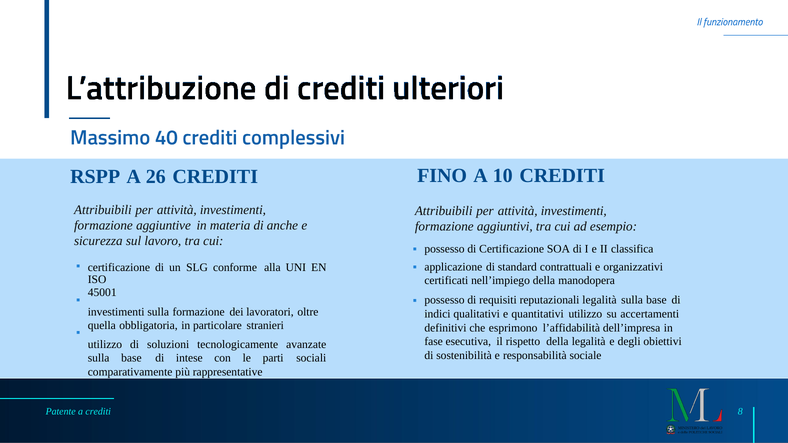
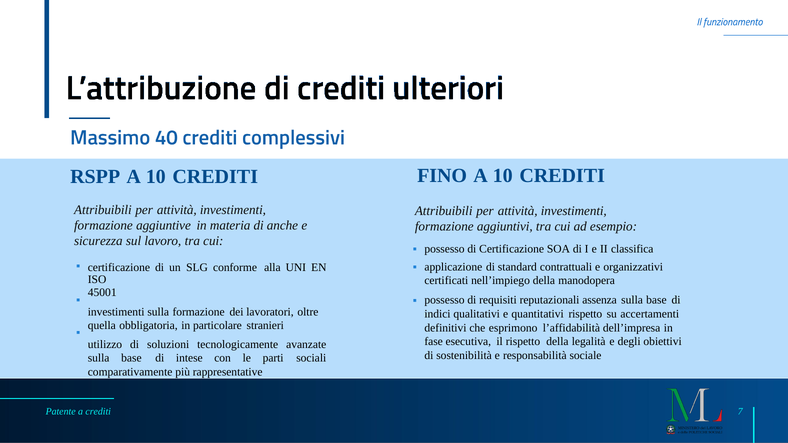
26: 26 -> 10 (156, 177)
reputazionali legalità: legalità -> assenza (600, 300)
quantitativi utilizzo: utilizzo -> rispetto (585, 314)
8: 8 -> 7 (740, 412)
